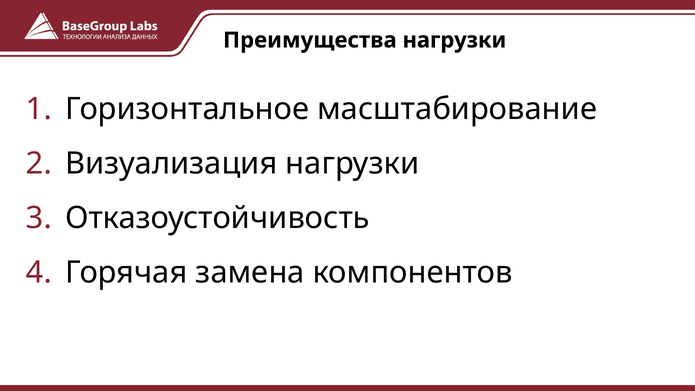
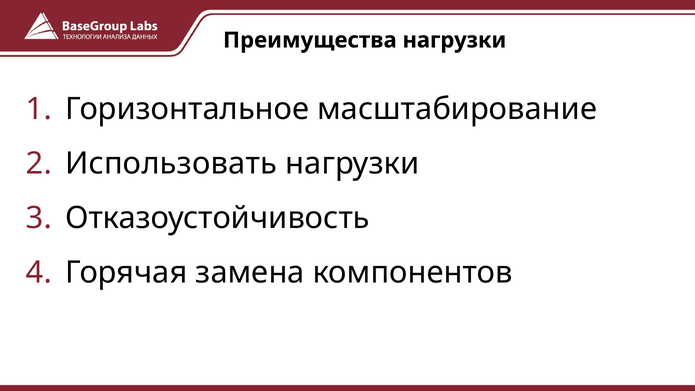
Визуализация: Визуализация -> Использовать (171, 163)
